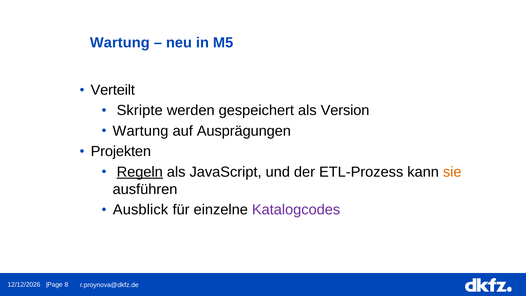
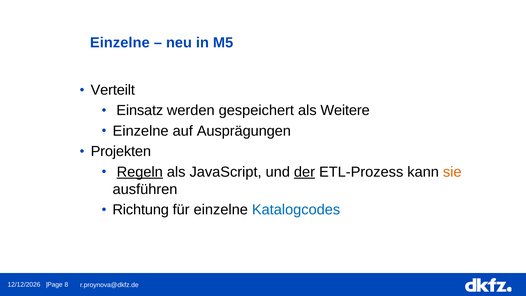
Wartung: Wartung -> Einzelne (120, 43)
Skripte: Skripte -> Einsatz (140, 110)
Version: Version -> Weitere (345, 110)
Wartung: Wartung -> Einzelne (141, 131)
der underline: none -> present (304, 172)
Ausblick: Ausblick -> Richtung (141, 210)
Katalogcodes colour: purple -> blue (296, 210)
